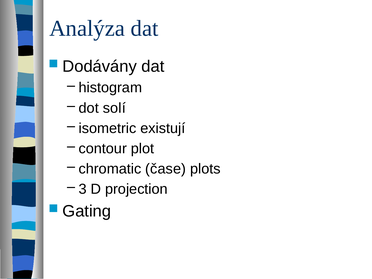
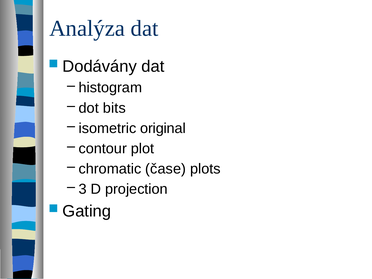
solí: solí -> bits (114, 108)
existují: existují -> original (163, 128)
